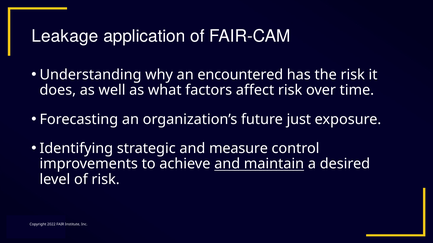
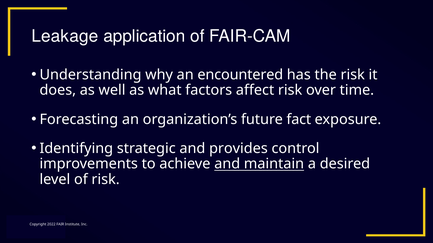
just: just -> fact (299, 120)
measure: measure -> provides (238, 149)
